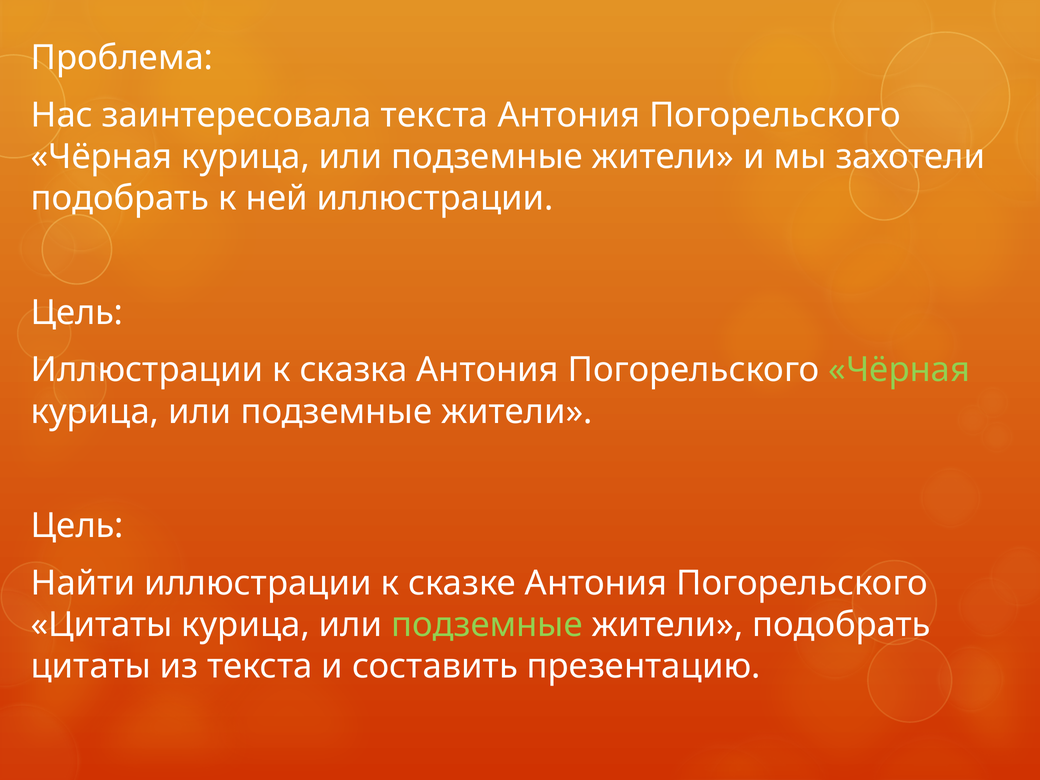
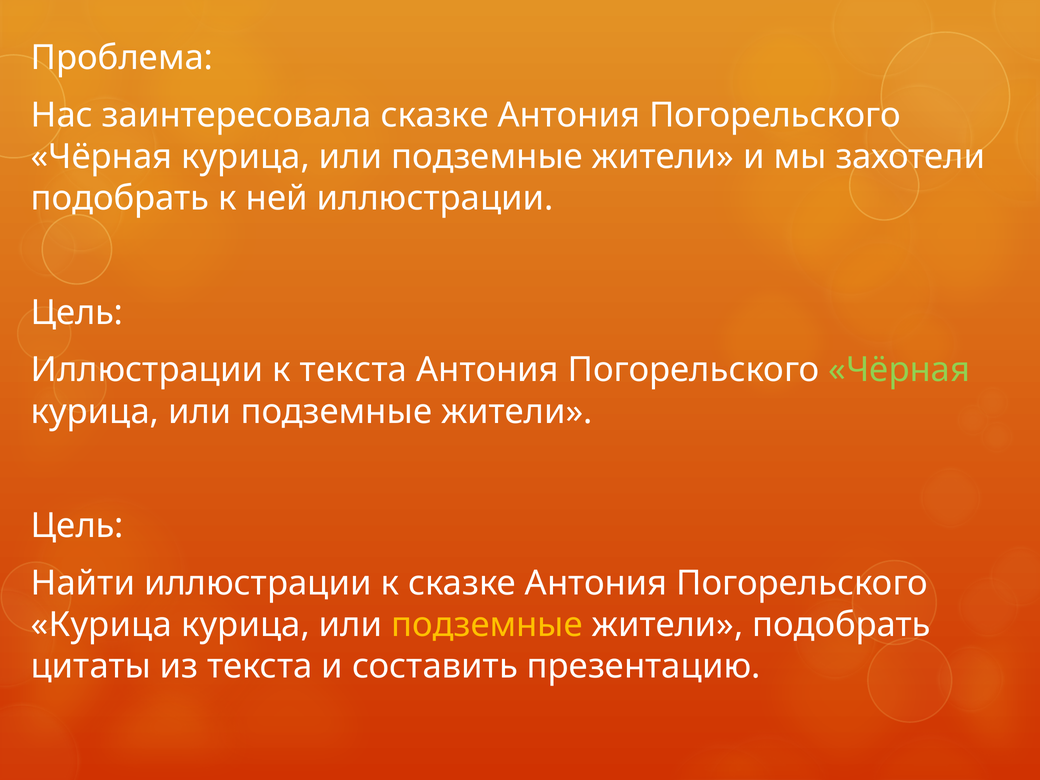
заинтересовала текста: текста -> сказке (435, 115)
к сказка: сказка -> текста (353, 370)
Цитаты: Цитаты -> Курица (102, 625)
подземные colour: light green -> yellow (487, 625)
